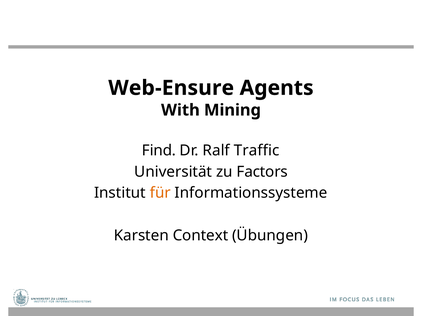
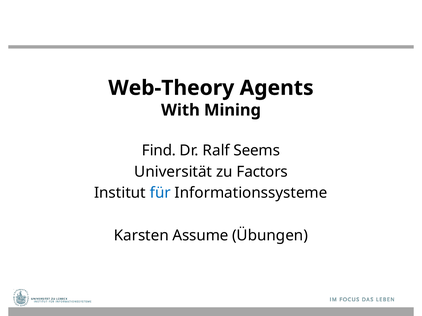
Web-Ensure: Web-Ensure -> Web-Theory (171, 88)
Traffic: Traffic -> Seems (257, 151)
für colour: orange -> blue (160, 193)
Context: Context -> Assume (201, 236)
